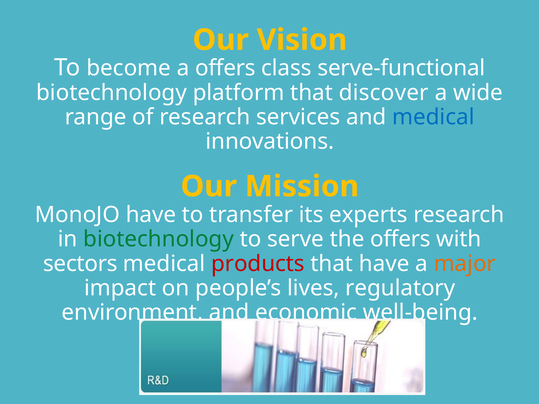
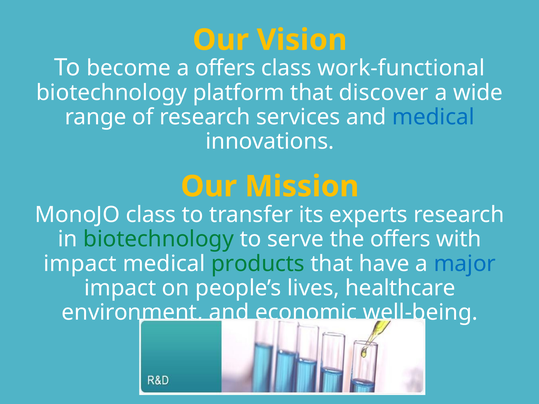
serve-functional: serve-functional -> work-functional (401, 68)
MonoJO have: have -> class (151, 215)
sectors: sectors -> impact (80, 264)
products colour: red -> green (258, 264)
major colour: orange -> blue (465, 264)
regulatory: regulatory -> healthcare (400, 288)
